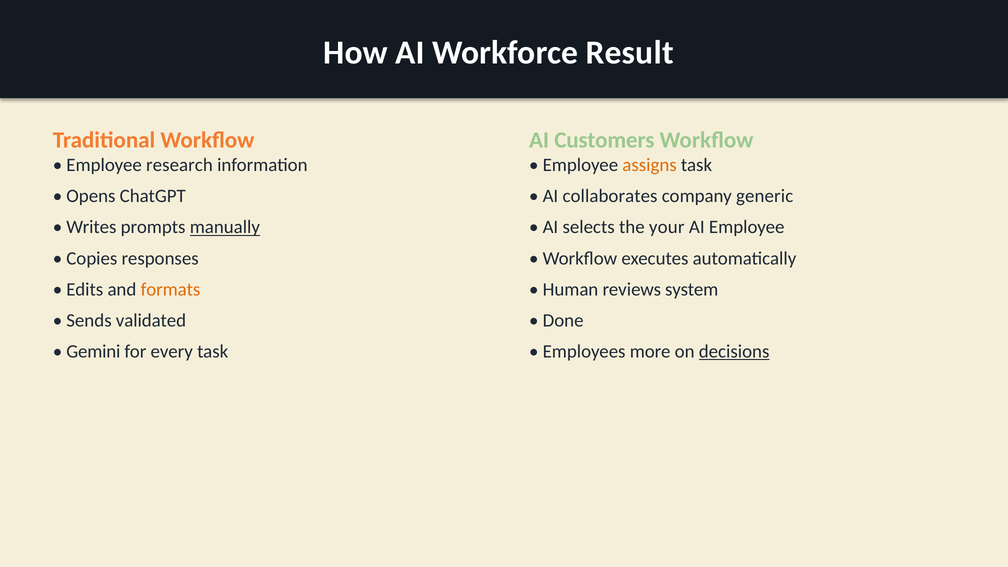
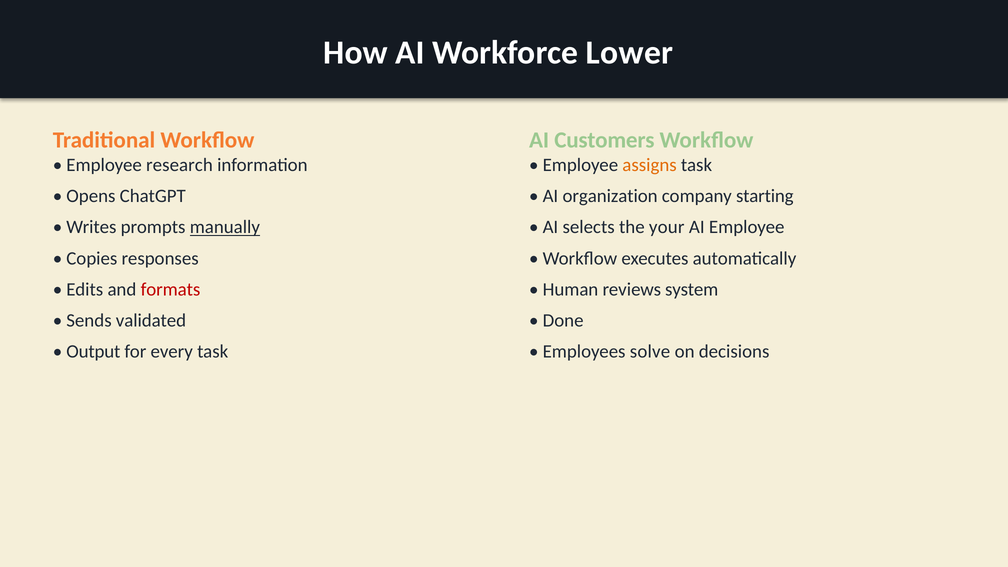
Result: Result -> Lower (630, 53)
collaborates: collaborates -> organization (610, 196)
generic: generic -> starting (765, 196)
formats colour: orange -> red (170, 289)
Gemini: Gemini -> Output (93, 352)
more: more -> solve (650, 352)
decisions underline: present -> none (734, 352)
